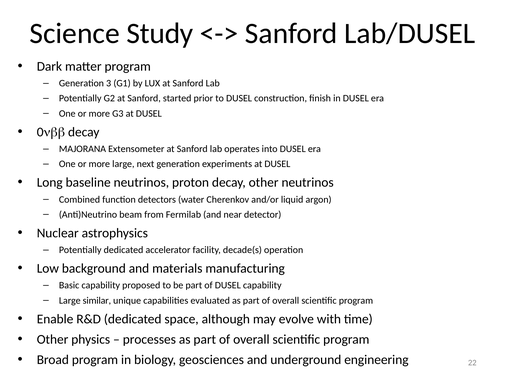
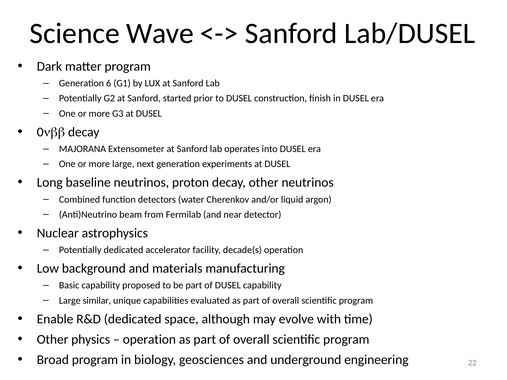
Study: Study -> Wave (160, 33)
3: 3 -> 6 (109, 83)
processes: processes -> operation (149, 340)
